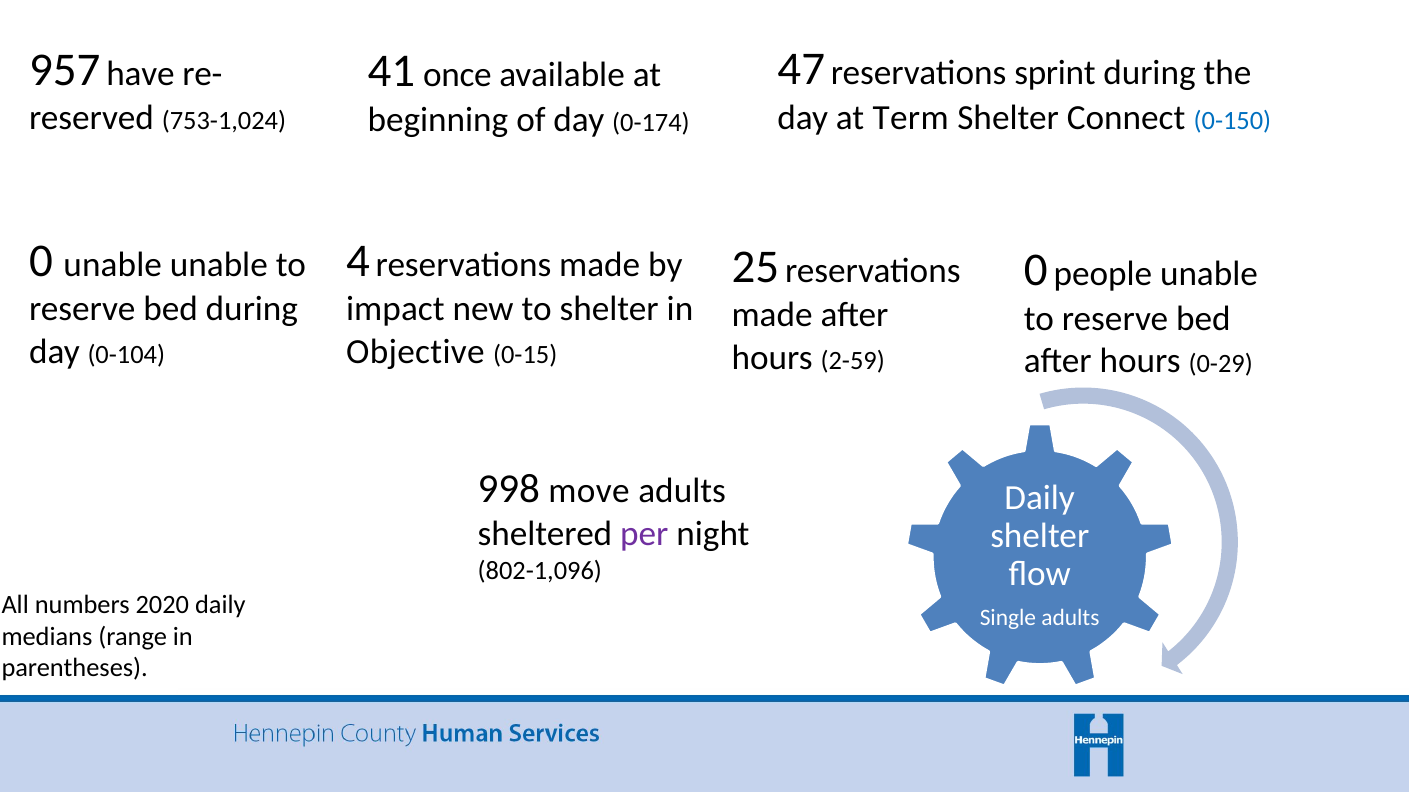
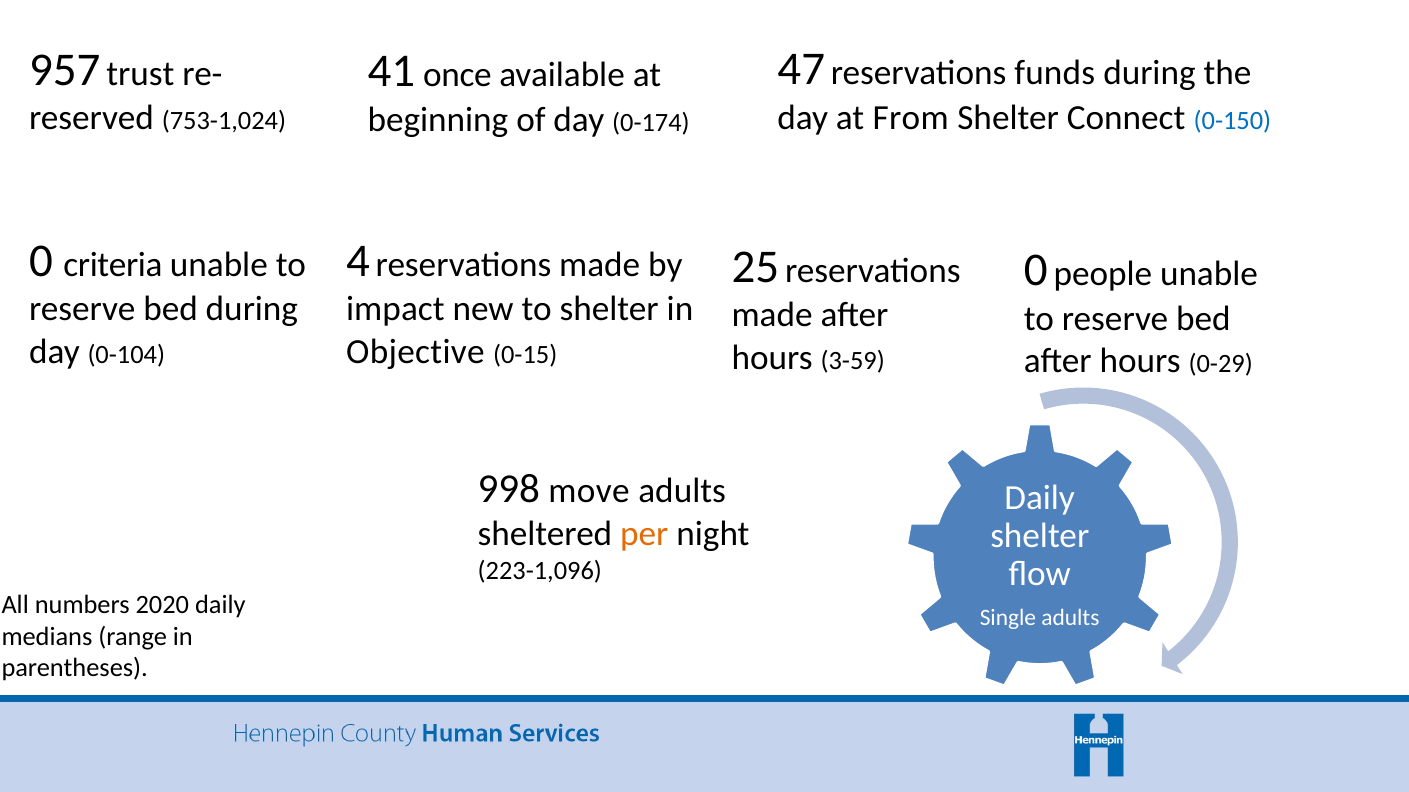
sprint: sprint -> funds (1055, 73)
have: have -> trust (140, 73)
Term: Term -> From (911, 118)
0 unable: unable -> criteria (113, 265)
2-59: 2-59 -> 3-59 (853, 361)
per colour: purple -> orange (644, 534)
802-1,096: 802-1,096 -> 223-1,096 (540, 571)
